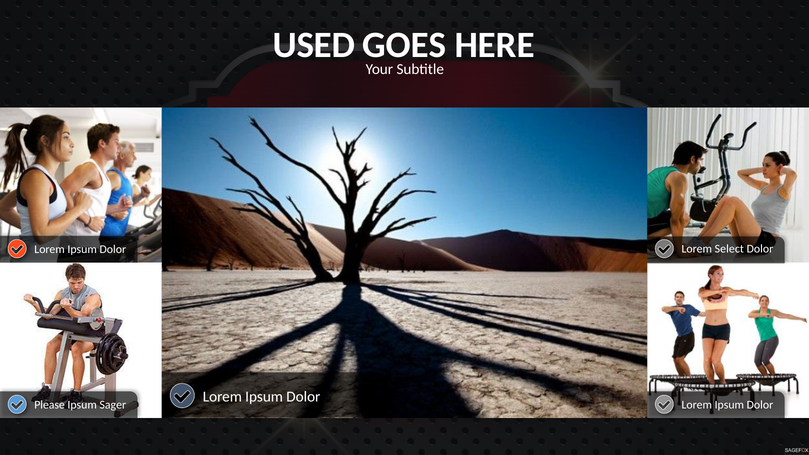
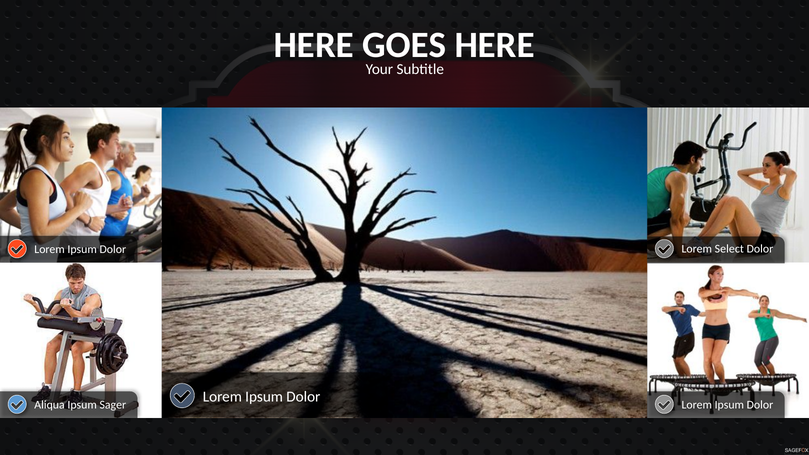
USED: USED -> HERE (314, 45)
Please: Please -> Aliqua (50, 405)
